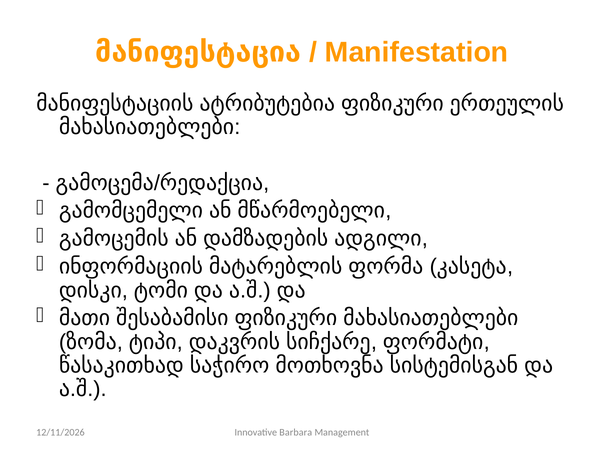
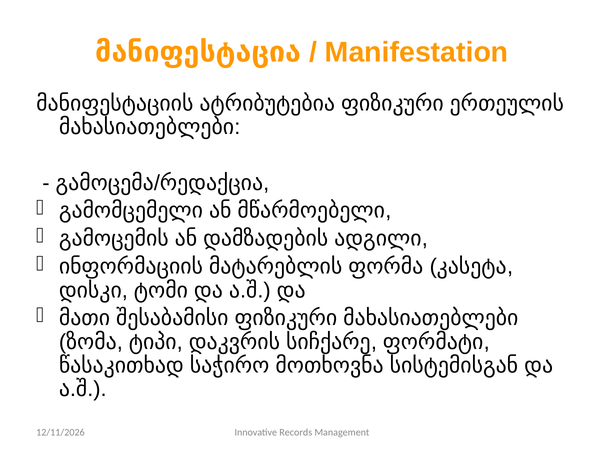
Barbara: Barbara -> Records (296, 433)
